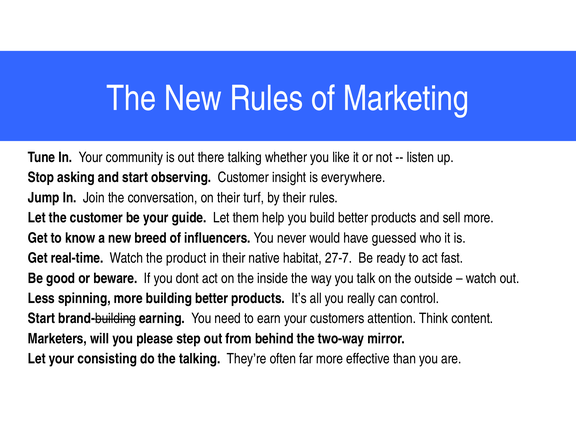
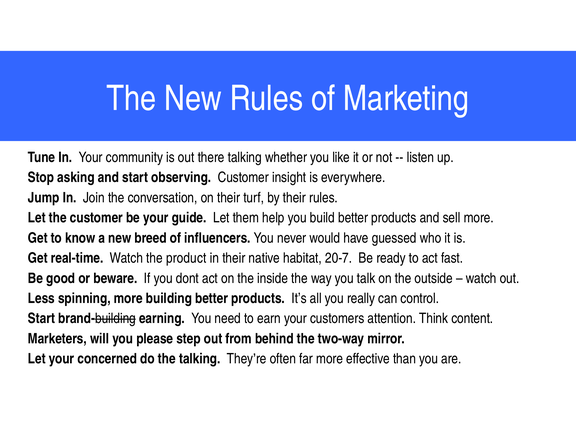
27-7: 27-7 -> 20-7 (339, 258)
consisting: consisting -> concerned (107, 359)
